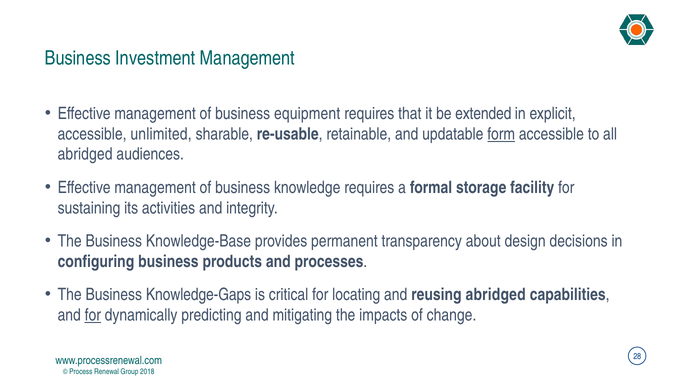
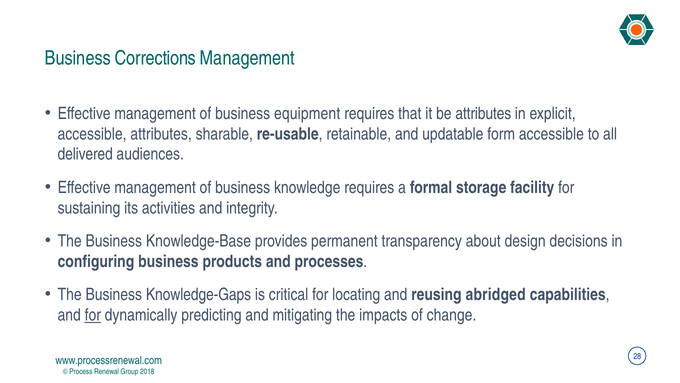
Investment: Investment -> Corrections (156, 58)
be extended: extended -> attributes (483, 113)
accessible unlimited: unlimited -> attributes (161, 134)
form underline: present -> none (501, 134)
abridged: abridged -> delivered (85, 154)
